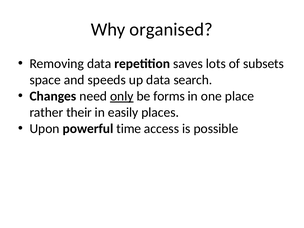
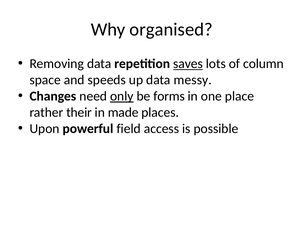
saves underline: none -> present (188, 64)
subsets: subsets -> column (263, 64)
search: search -> messy (193, 80)
easily: easily -> made (123, 112)
time: time -> field (129, 129)
